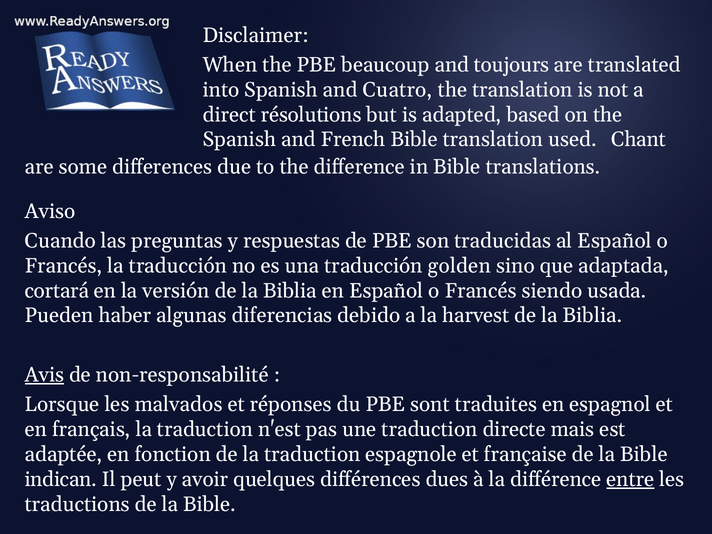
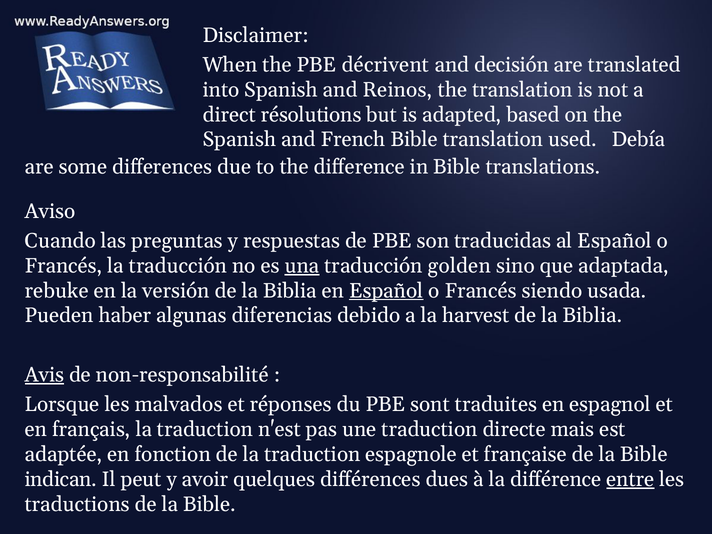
beaucoup: beaucoup -> décrivent (385, 65)
toujours: toujours -> decisión (512, 65)
Cuatro: Cuatro -> Reinos (398, 90)
Chant: Chant -> Debía (639, 140)
una underline: none -> present (302, 266)
cortará: cortará -> rebuke (57, 291)
Español underline: none -> present (386, 291)
